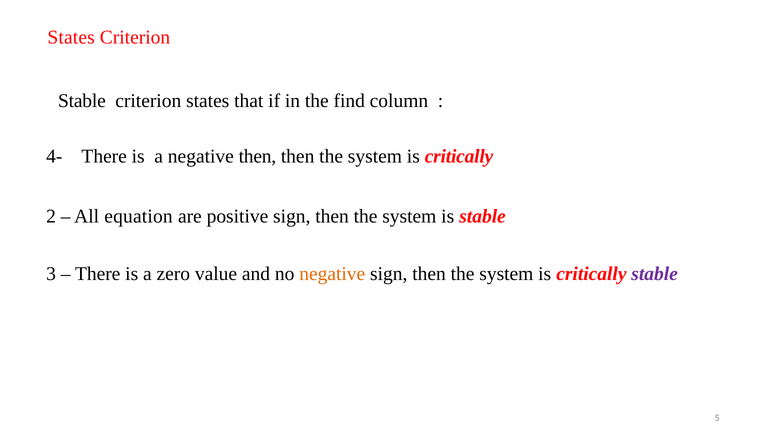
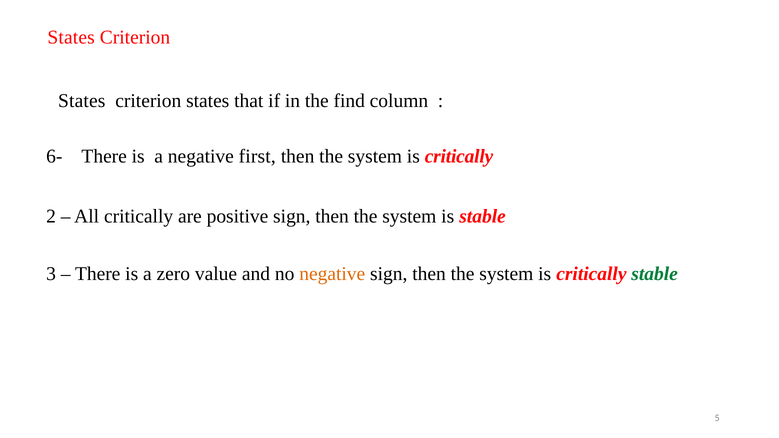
Stable: Stable -> States (82, 101)
4-: 4- -> 6- (54, 156)
negative then: then -> first (257, 156)
All equation: equation -> critically (139, 216)
stable colour: purple -> green (655, 274)
